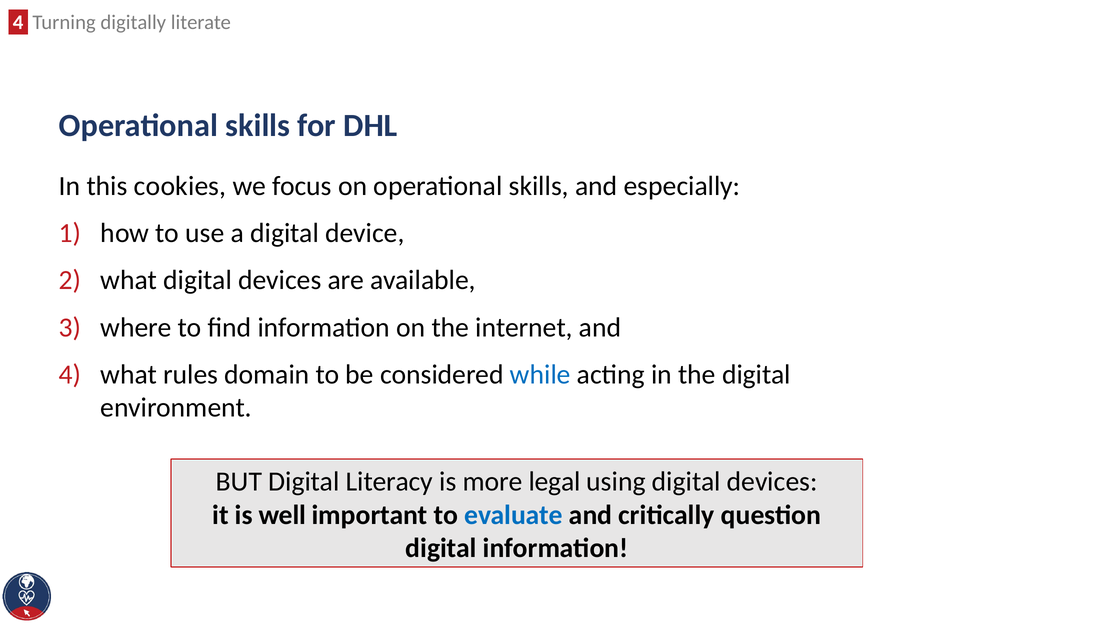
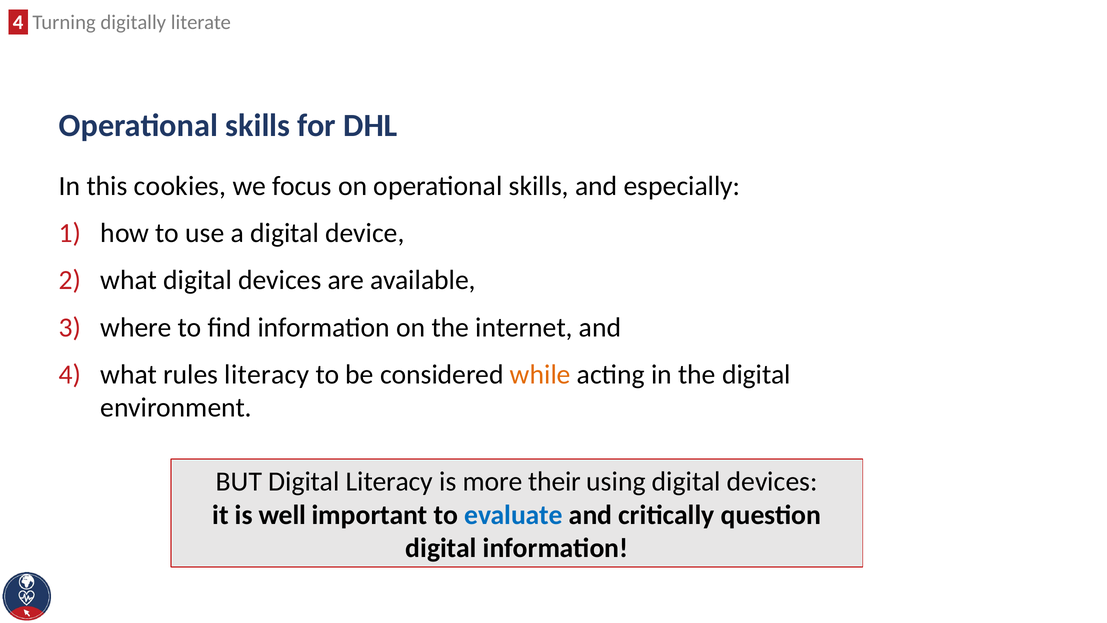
rules domain: domain -> literacy (267, 374)
while colour: blue -> orange (540, 374)
legal: legal -> their (555, 481)
